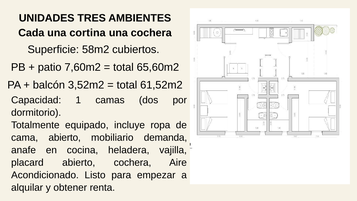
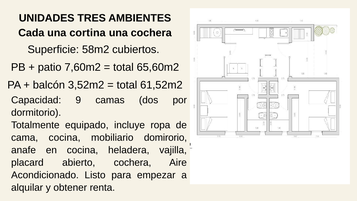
1: 1 -> 9 (78, 100)
cama abierto: abierto -> cocina (65, 137)
demanda: demanda -> domirorio (165, 137)
